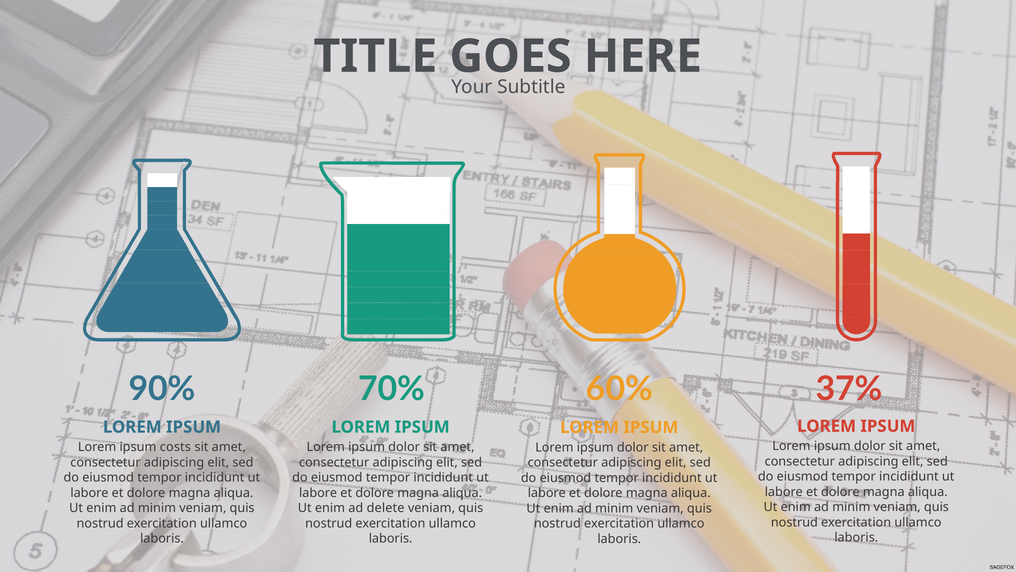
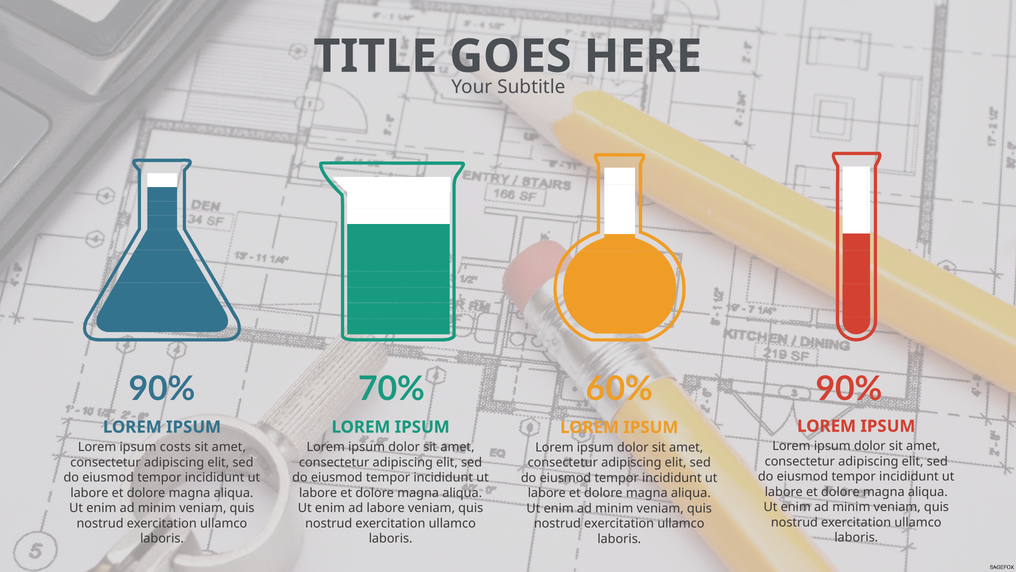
60% 37%: 37% -> 90% (849, 388)
ad delete: delete -> labore (386, 508)
